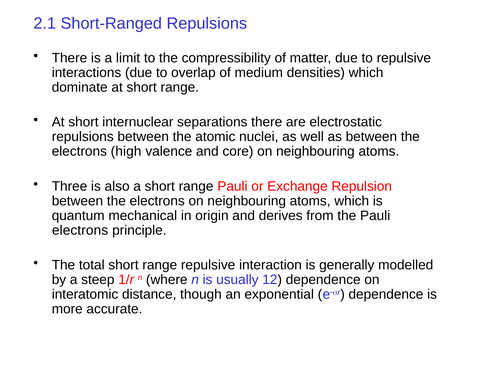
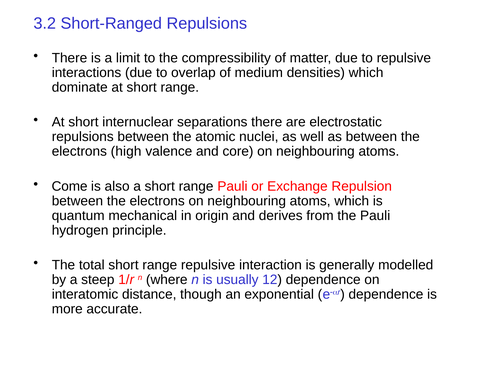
2.1: 2.1 -> 3.2 (45, 23)
Three: Three -> Come (70, 186)
electrons: electrons -> hydrogen (80, 230)
